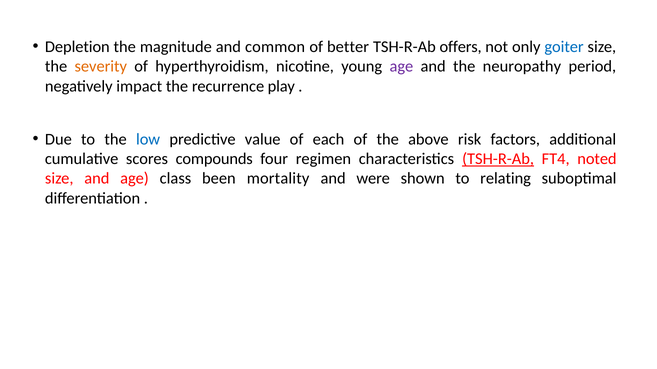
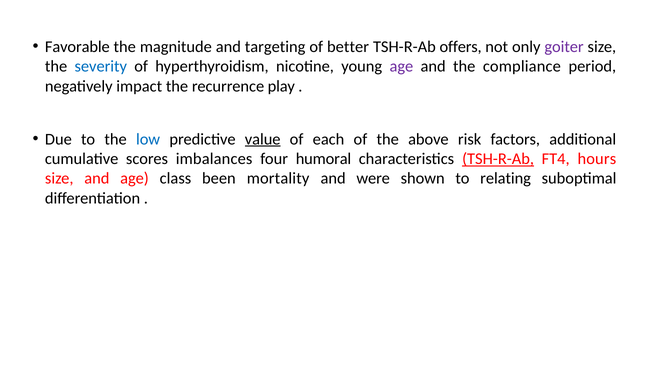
Depletion: Depletion -> Favorable (77, 47)
common: common -> targeting (275, 47)
goiter colour: blue -> purple (564, 47)
severity colour: orange -> blue (101, 67)
neuropathy: neuropathy -> compliance (522, 67)
value underline: none -> present (263, 139)
compounds: compounds -> imbalances (214, 159)
regimen: regimen -> humoral (324, 159)
noted: noted -> hours (597, 159)
